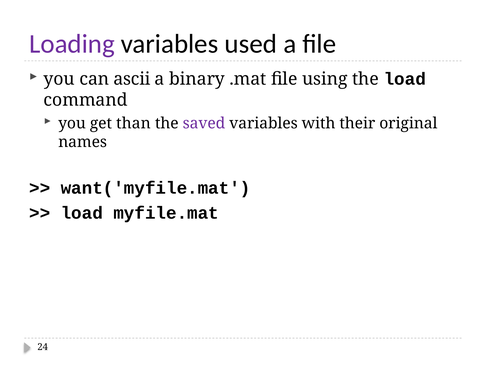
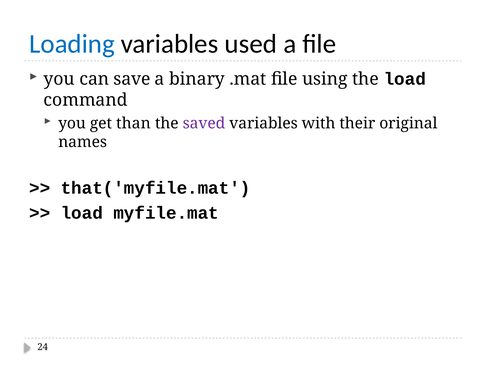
Loading colour: purple -> blue (72, 44)
ascii: ascii -> save (132, 79)
want('myfile.mat: want('myfile.mat -> that('myfile.mat (156, 188)
